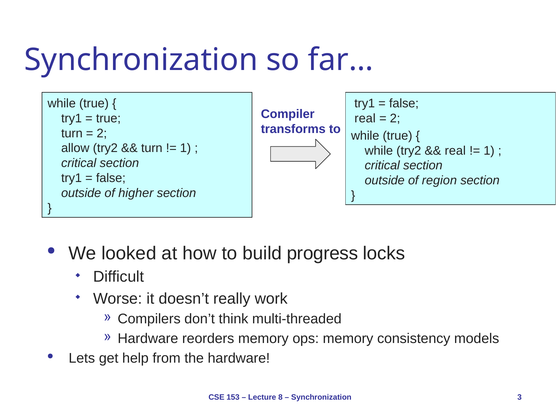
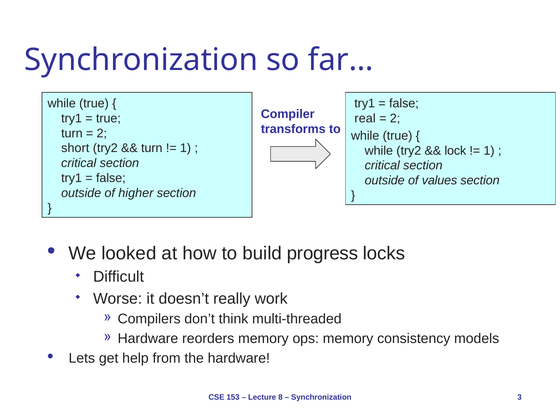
allow: allow -> short (75, 148)
real: real -> lock (455, 151)
region: region -> values (440, 180)
